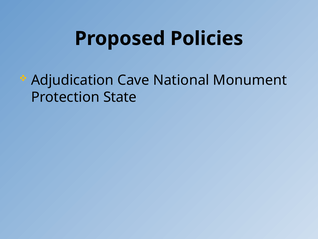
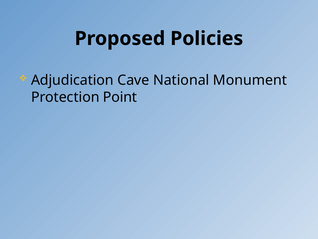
State: State -> Point (120, 97)
